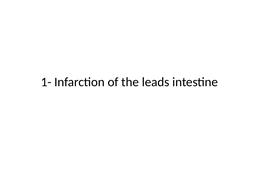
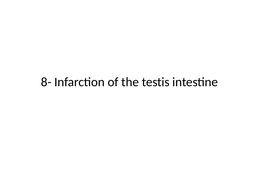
1-: 1- -> 8- (46, 82)
leads: leads -> testis (156, 82)
